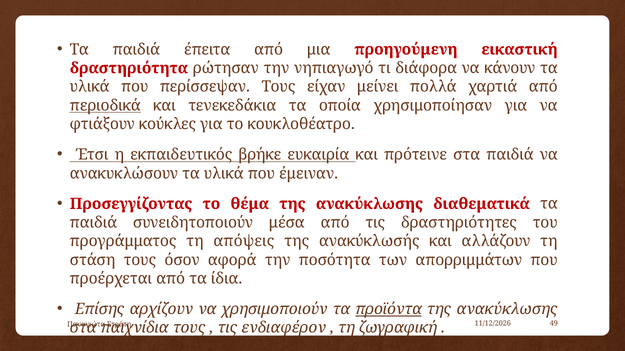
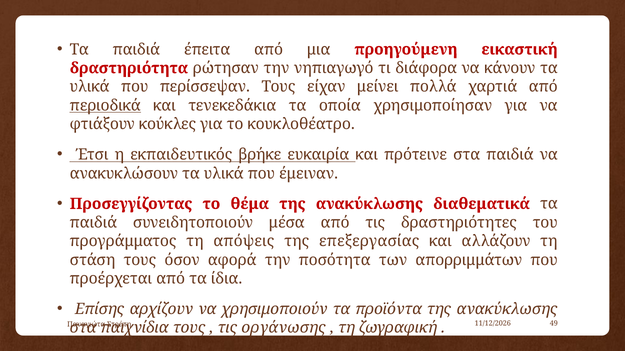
ανακύκλωσής: ανακύκλωσής -> επεξεργασίας (369, 242)
προϊόντα underline: present -> none (389, 310)
ενδιαφέρον: ενδιαφέρον -> οργάνωσης (284, 328)
